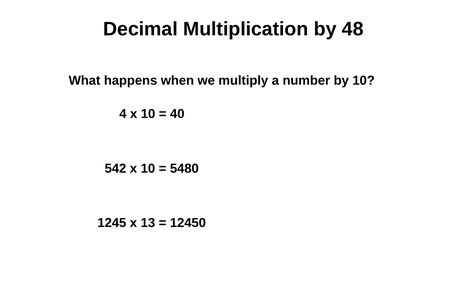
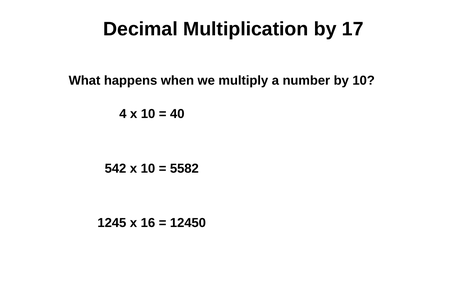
48: 48 -> 17 (353, 29)
5480: 5480 -> 5582 (184, 168)
13: 13 -> 16 (148, 223)
